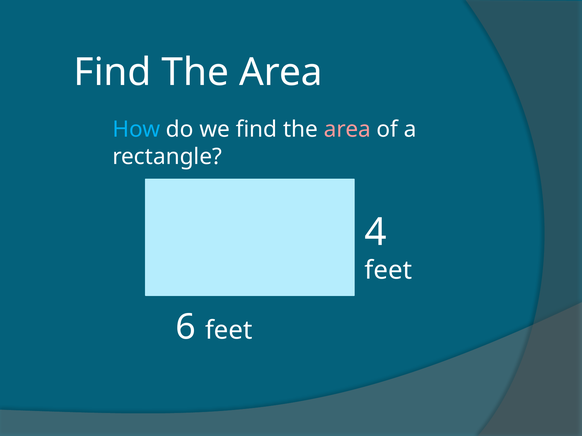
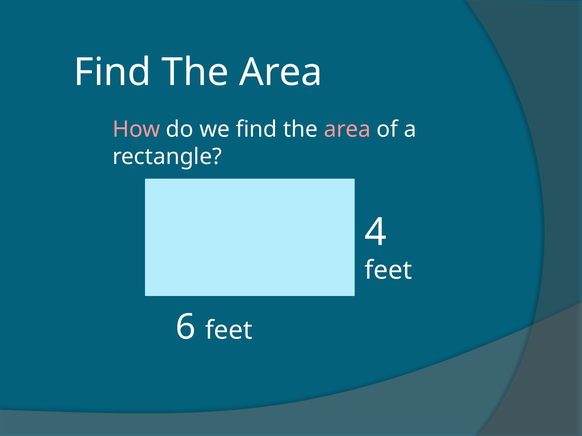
How colour: light blue -> pink (136, 130)
